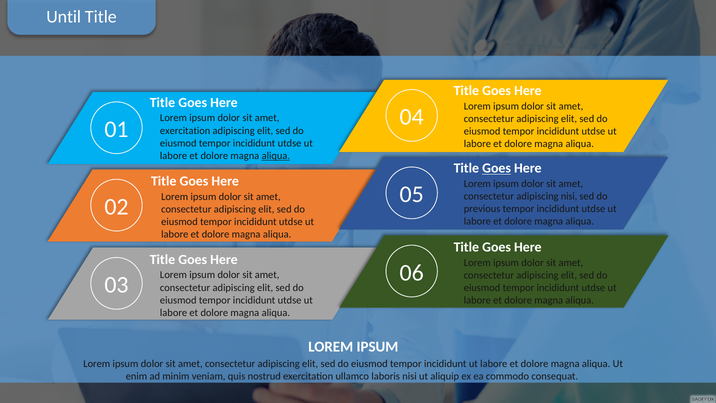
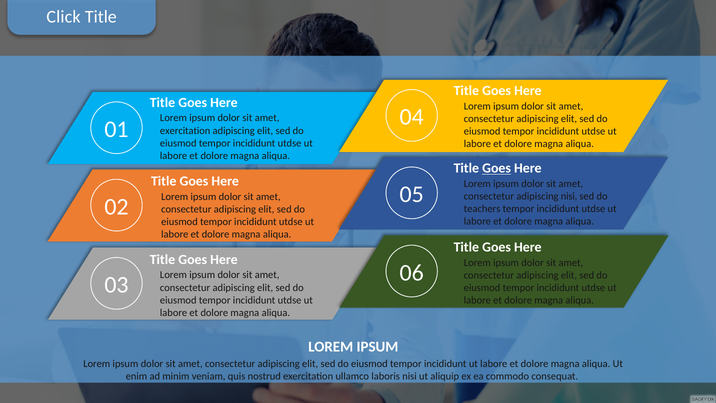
Until: Until -> Click (64, 17)
aliqua underline: present -> none (276, 156)
previous: previous -> teachers (482, 209)
